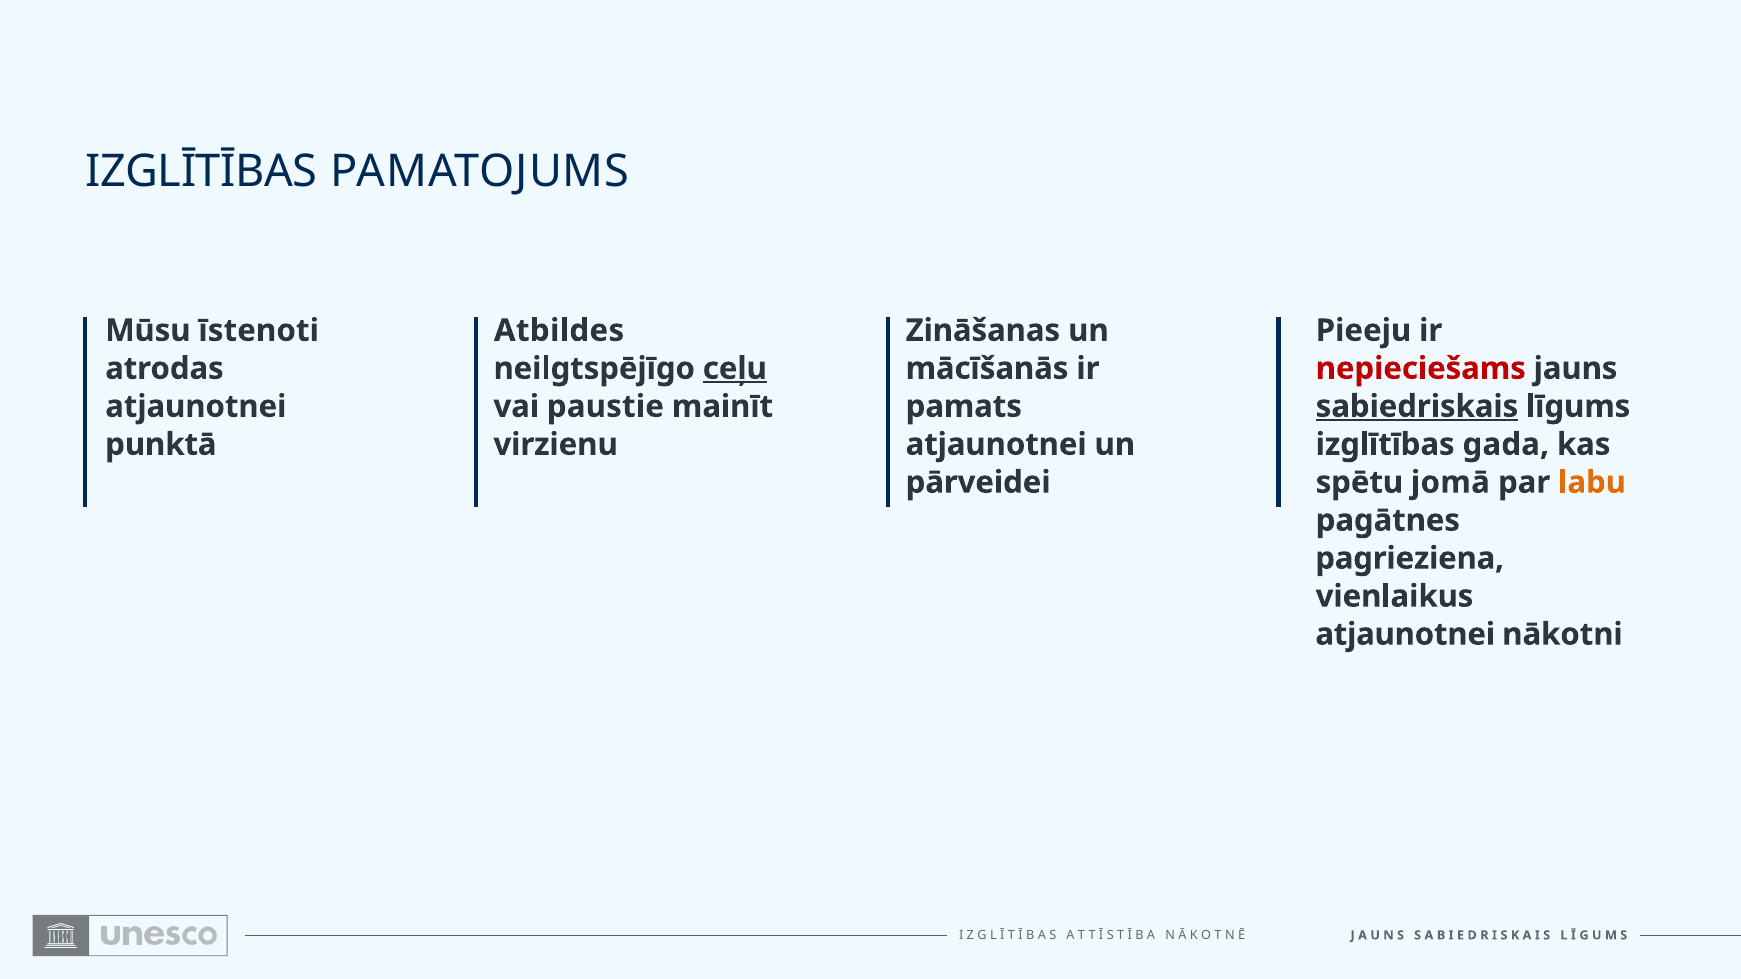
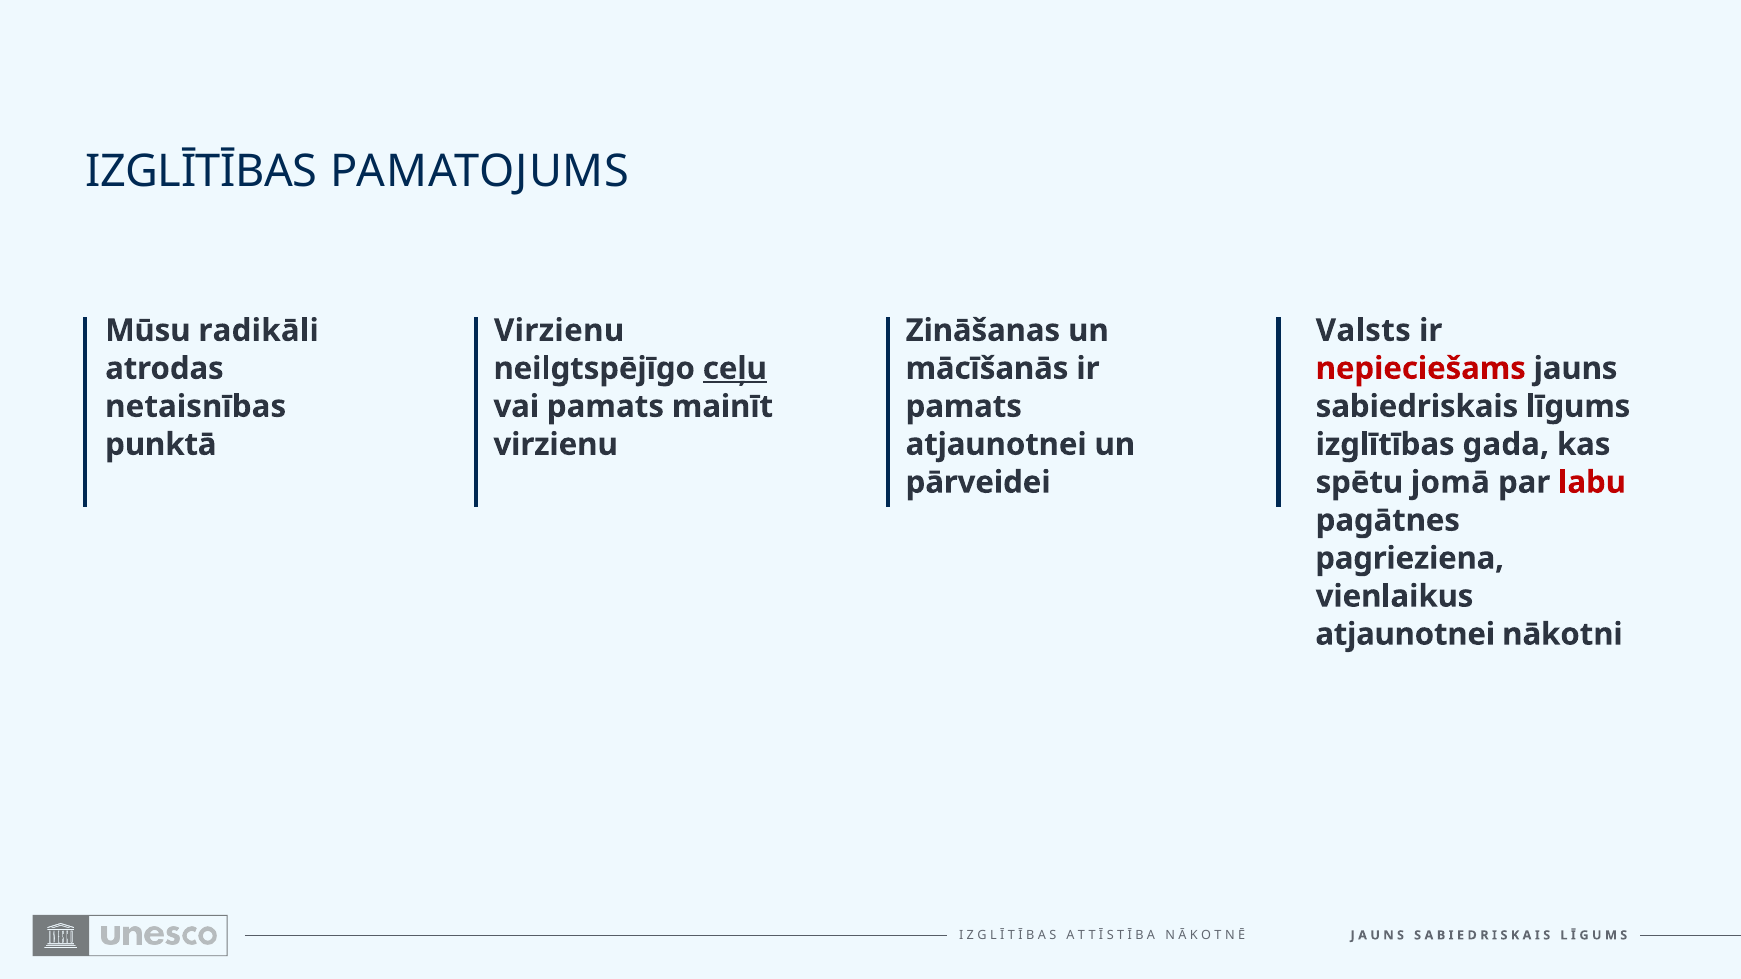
īstenoti: īstenoti -> radikāli (259, 331)
Atbildes: Atbildes -> Virzienu (559, 331)
Pieeju: Pieeju -> Valsts (1363, 331)
atjaunotnei: atjaunotnei -> netaisnības (196, 407)
vai paustie: paustie -> pamats (605, 407)
sabiedriskais underline: present -> none (1417, 407)
labu colour: orange -> red (1592, 483)
